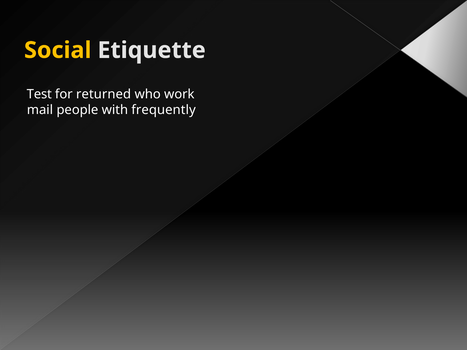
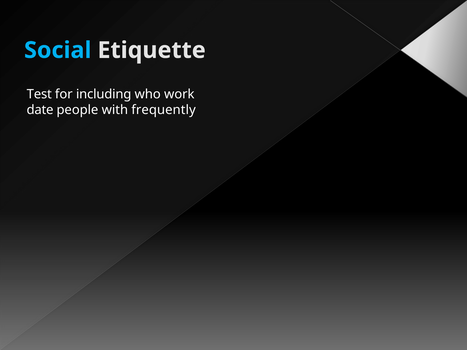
Social colour: yellow -> light blue (58, 50)
returned: returned -> including (104, 94)
mail: mail -> date (40, 110)
